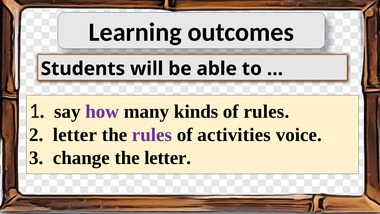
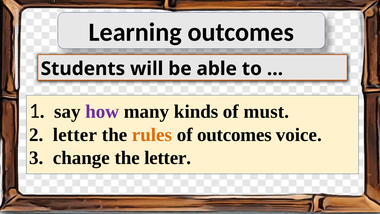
of rules: rules -> must (266, 111)
rules colour: purple -> orange (152, 135)
of activities: activities -> outcomes (234, 135)
